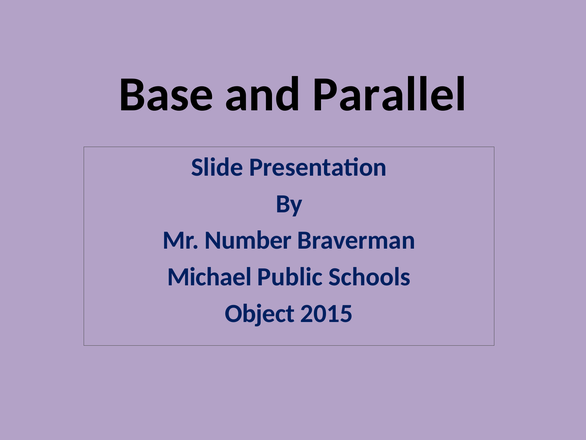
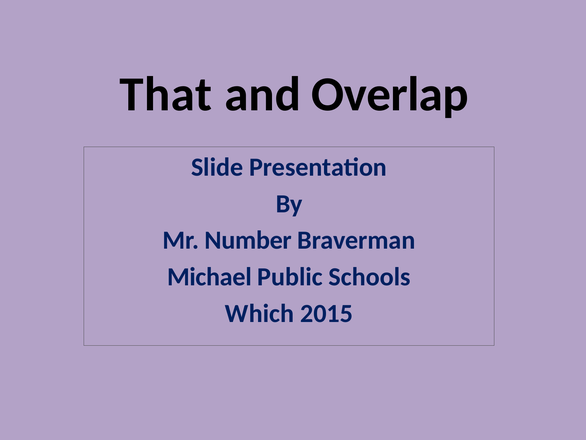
Base: Base -> That (166, 94)
Parallel: Parallel -> Overlap (390, 94)
Object: Object -> Which (260, 313)
